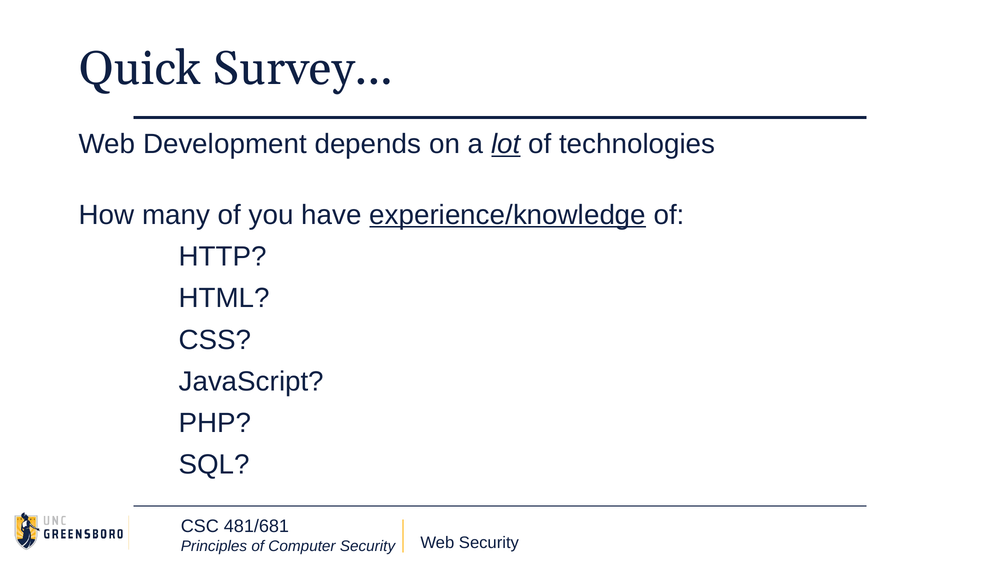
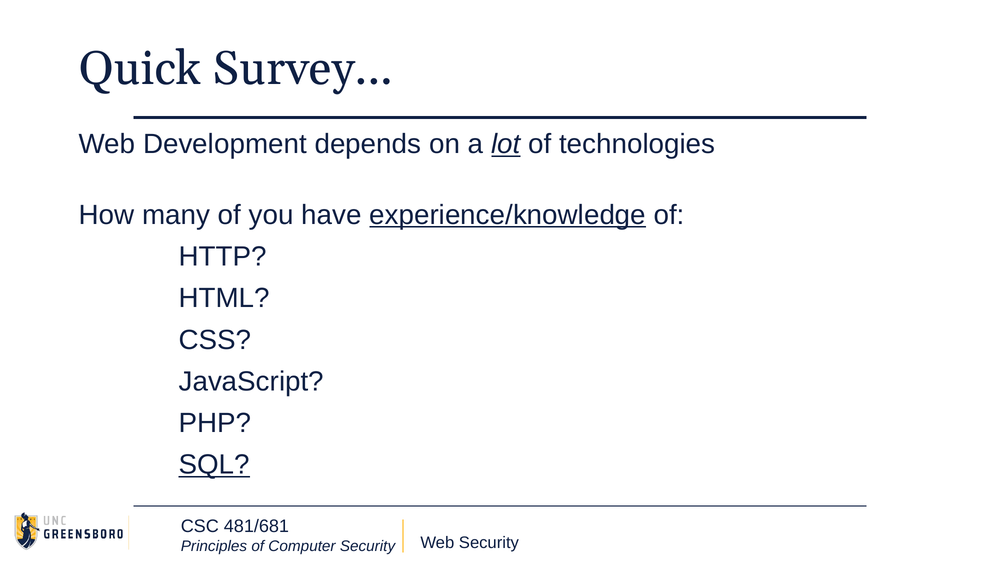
SQL underline: none -> present (214, 465)
